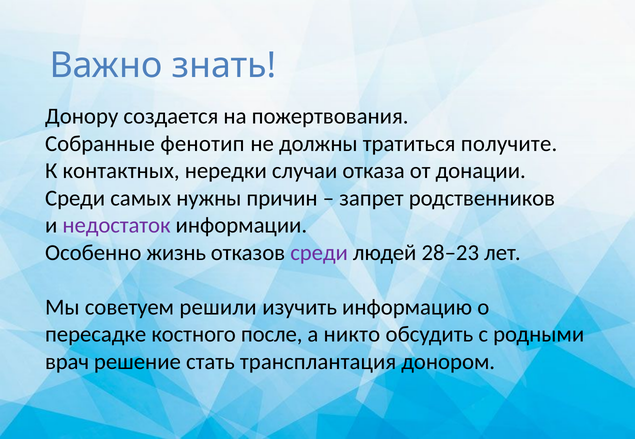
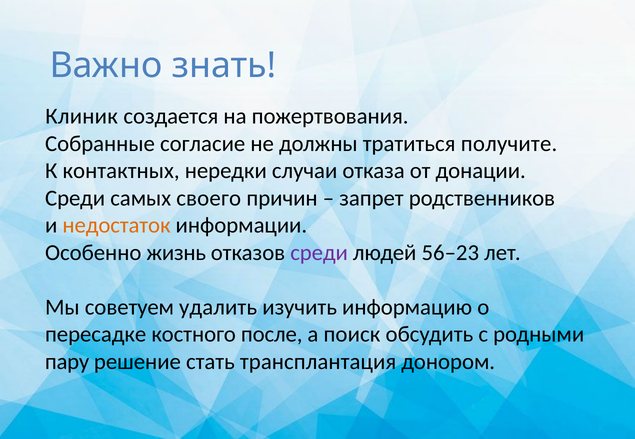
Донору: Донору -> Клиник (82, 116)
фенотип: фенотип -> согласие (203, 144)
нужны: нужны -> своего (209, 198)
недостаток colour: purple -> orange (117, 226)
28–23: 28–23 -> 56–23 (450, 253)
решили: решили -> удалить (218, 308)
никто: никто -> поиск (352, 335)
врач: врач -> пару (67, 362)
